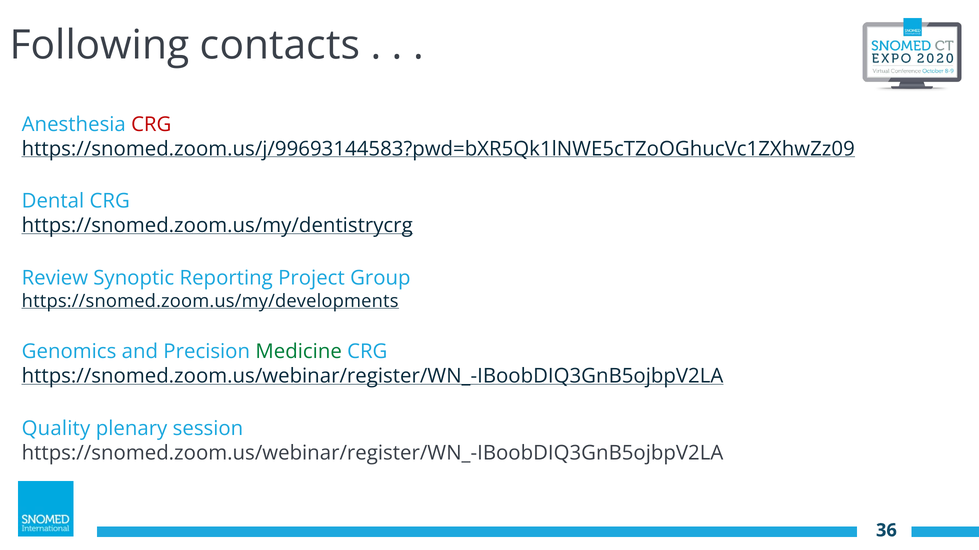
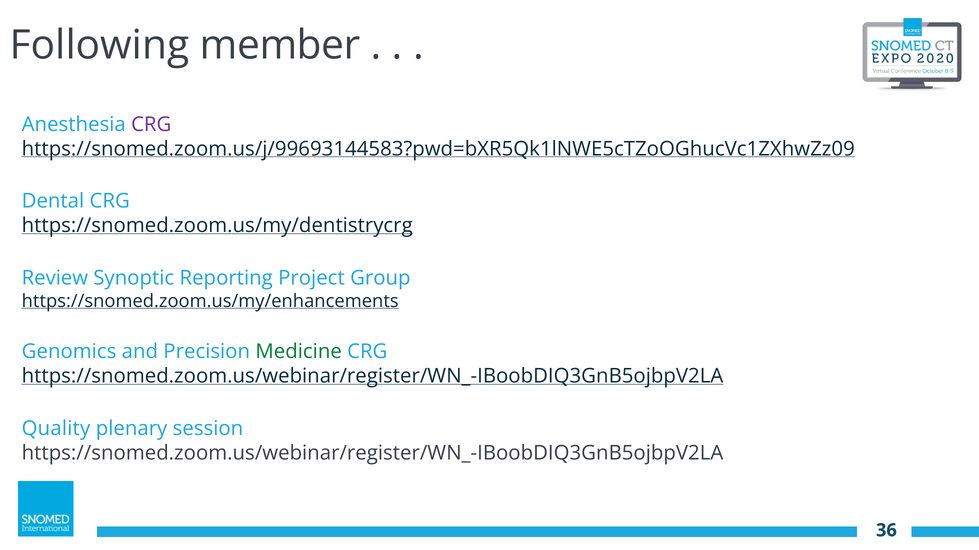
contacts: contacts -> member (280, 45)
CRG colour: red -> purple (151, 125)
https://snomed.zoom.us/my/developments: https://snomed.zoom.us/my/developments -> https://snomed.zoom.us/my/enhancements (210, 301)
